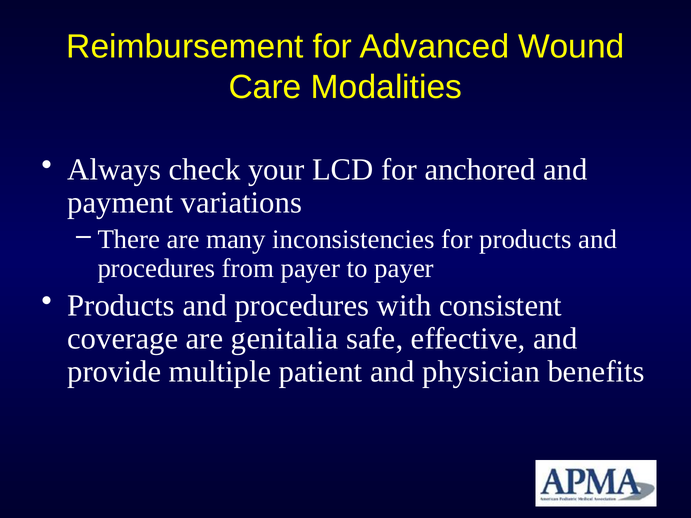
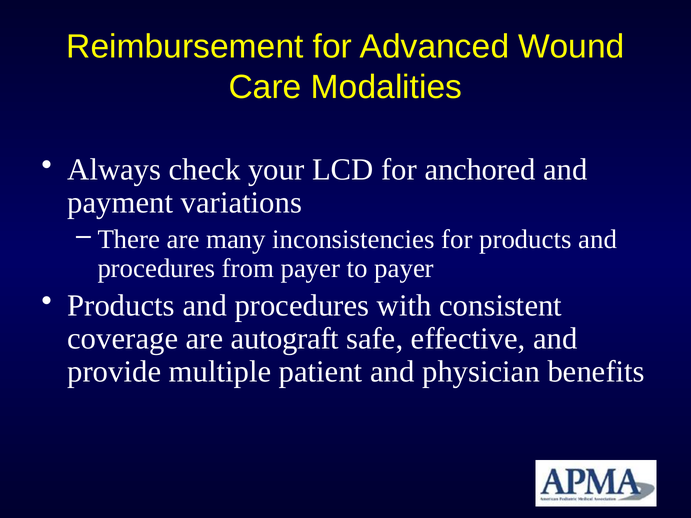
genitalia: genitalia -> autograft (285, 339)
